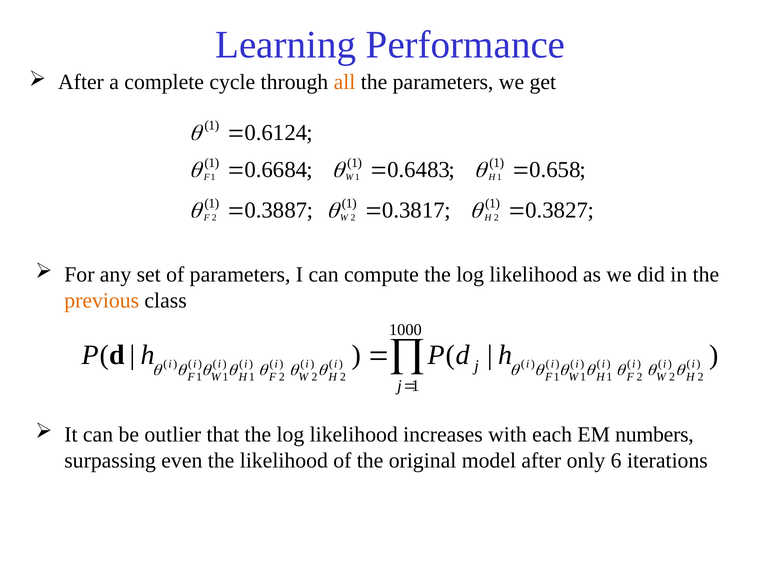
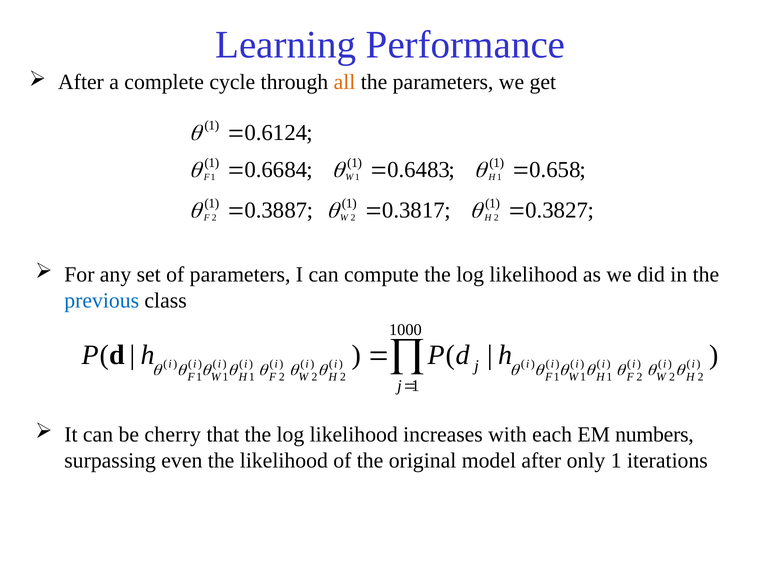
previous colour: orange -> blue (102, 301)
outlier: outlier -> cherry (173, 434)
only 6: 6 -> 1 (616, 460)
